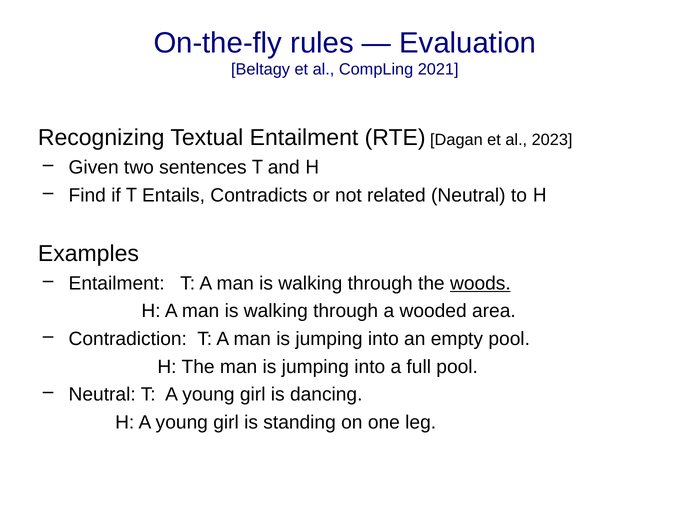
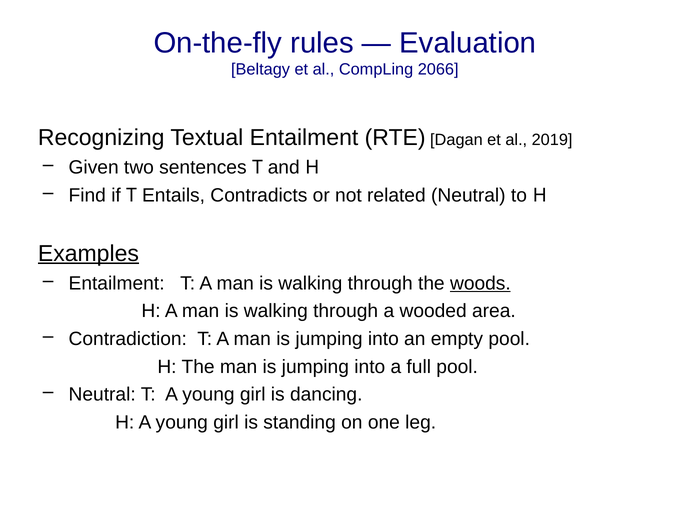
2021: 2021 -> 2066 (438, 69)
2023: 2023 -> 2019 (552, 140)
Examples underline: none -> present (88, 253)
